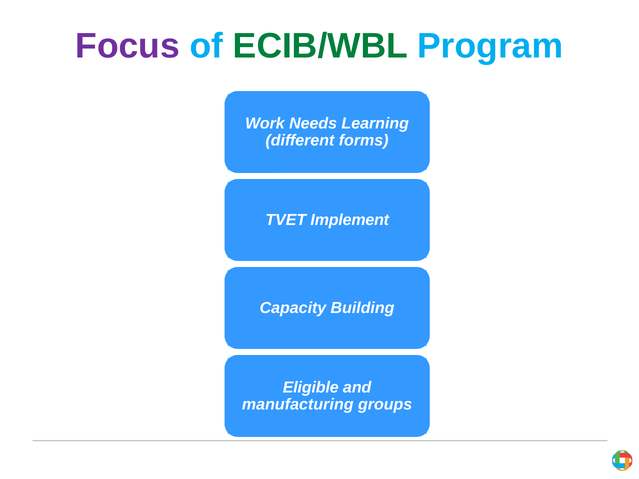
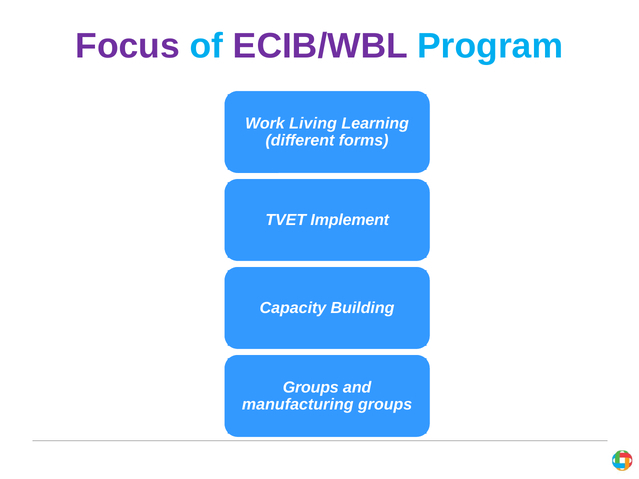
ECIB/WBL colour: green -> purple (321, 46)
Needs: Needs -> Living (313, 123)
Eligible: Eligible -> Groups (311, 387)
